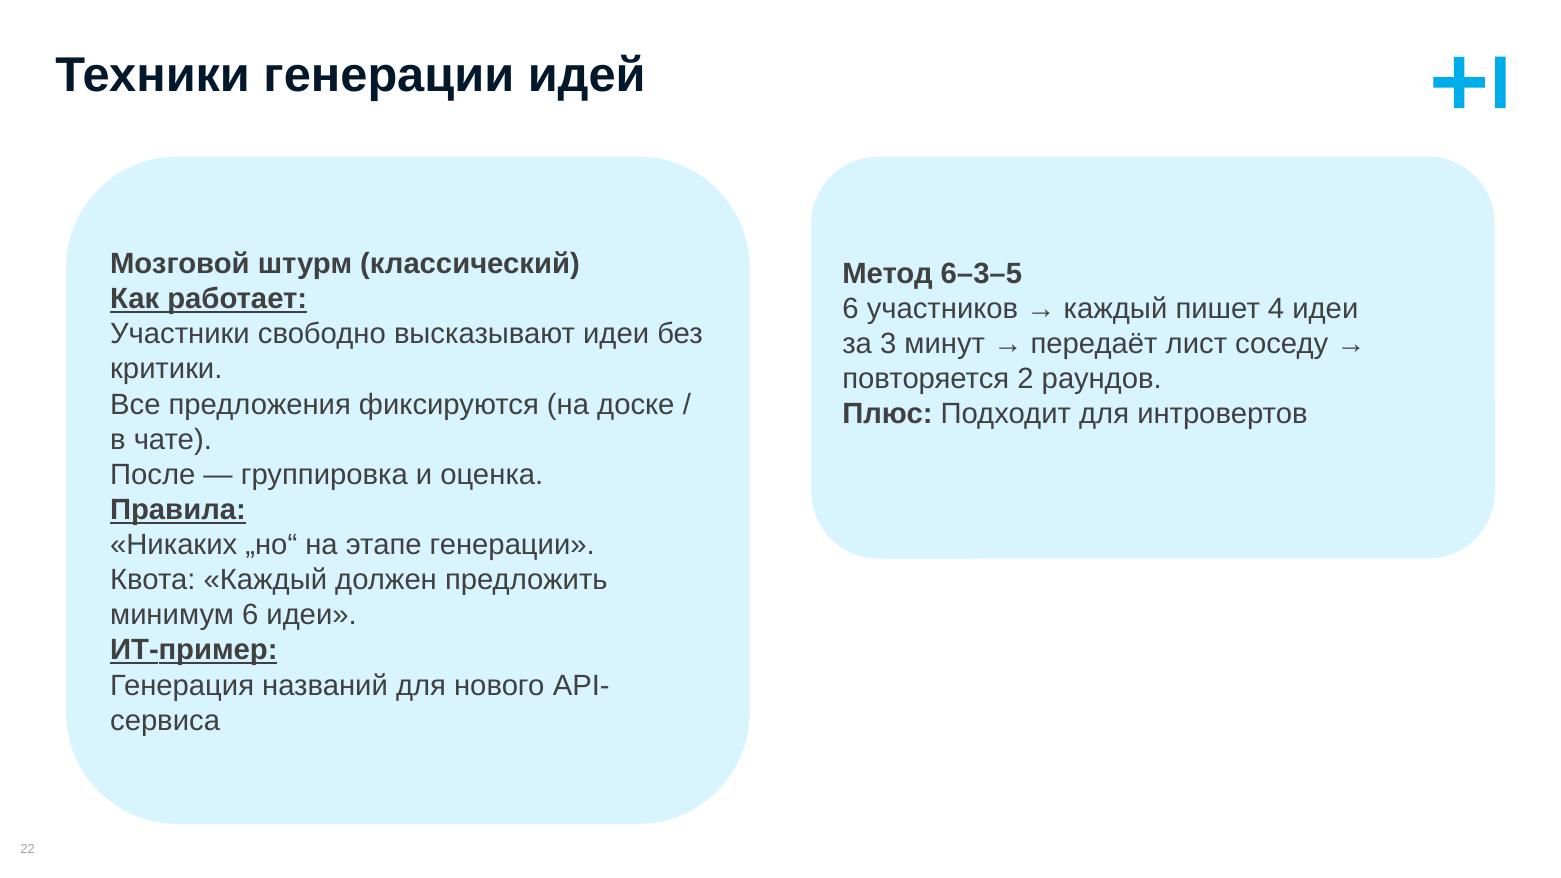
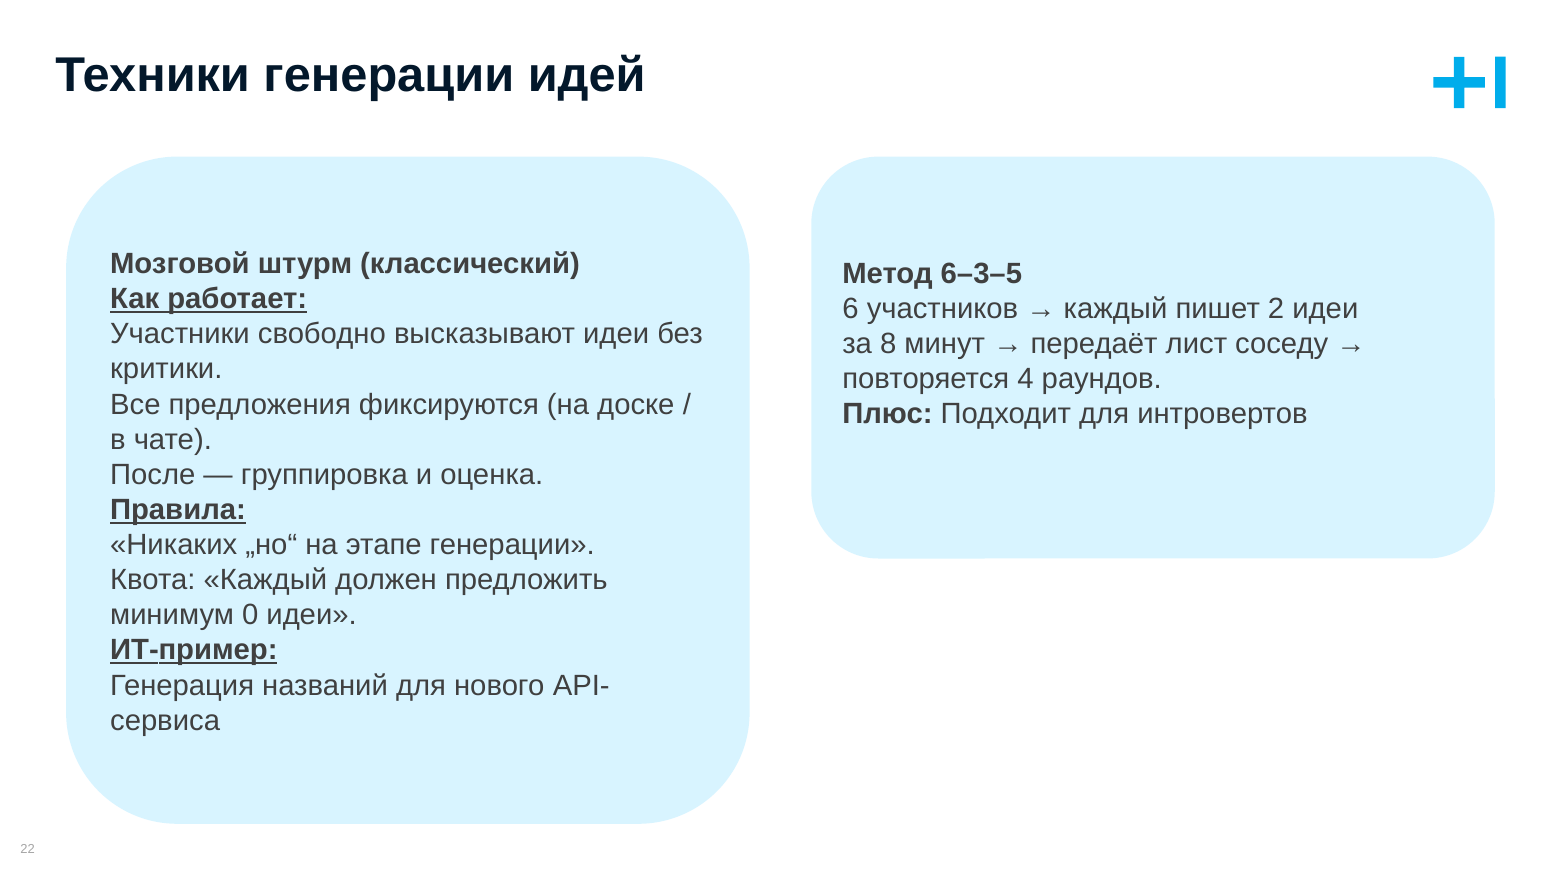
4: 4 -> 2 (1276, 309)
3: 3 -> 8 (888, 344)
2: 2 -> 4 (1025, 379)
минимум 6: 6 -> 0 (250, 615)
